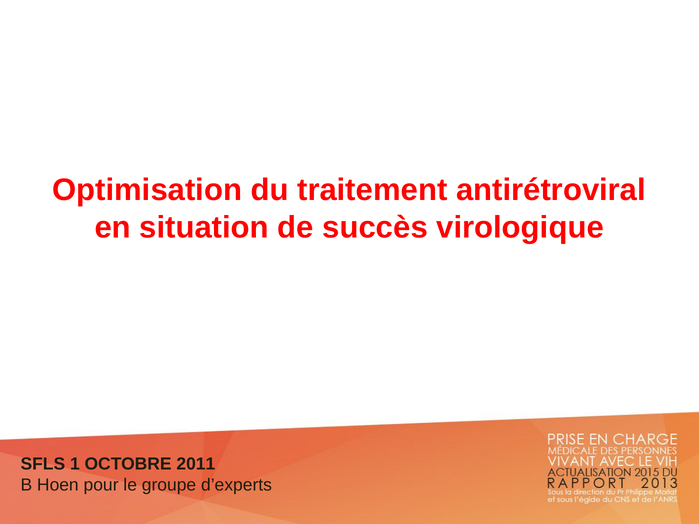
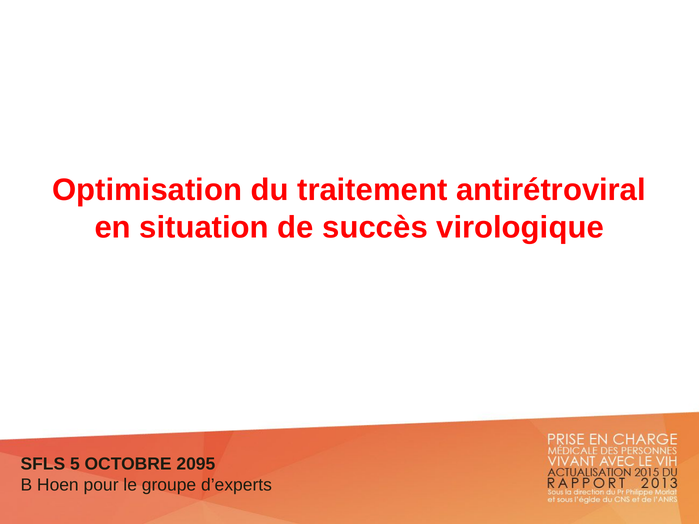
1: 1 -> 5 (75, 464)
2011: 2011 -> 2095 (196, 464)
